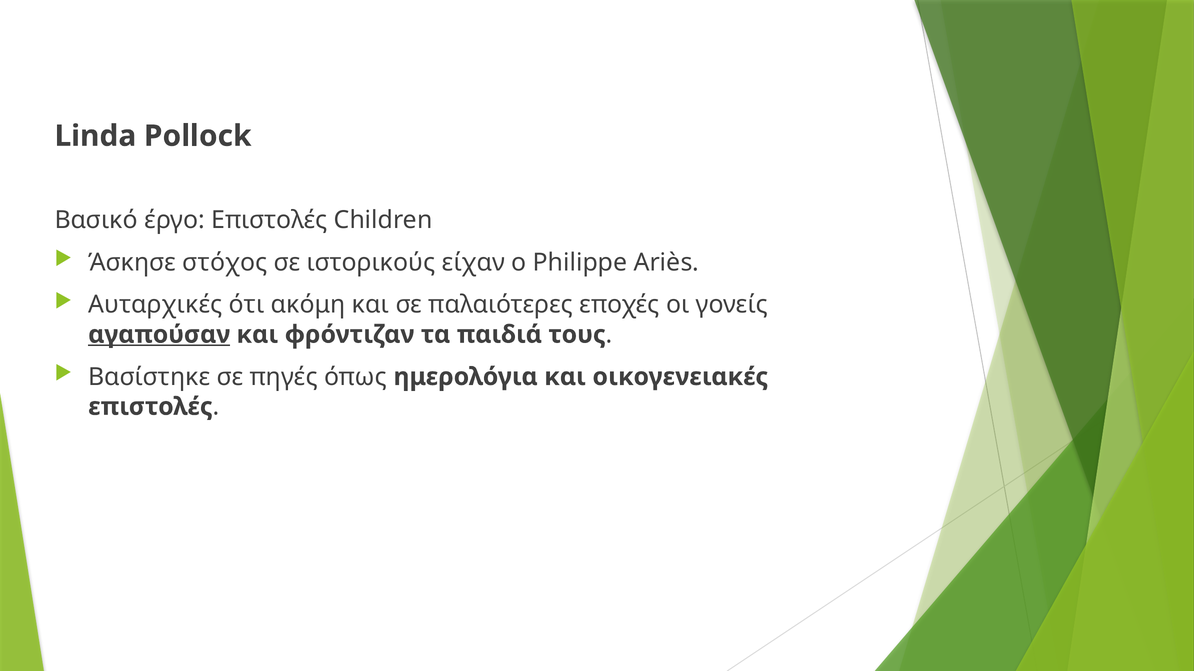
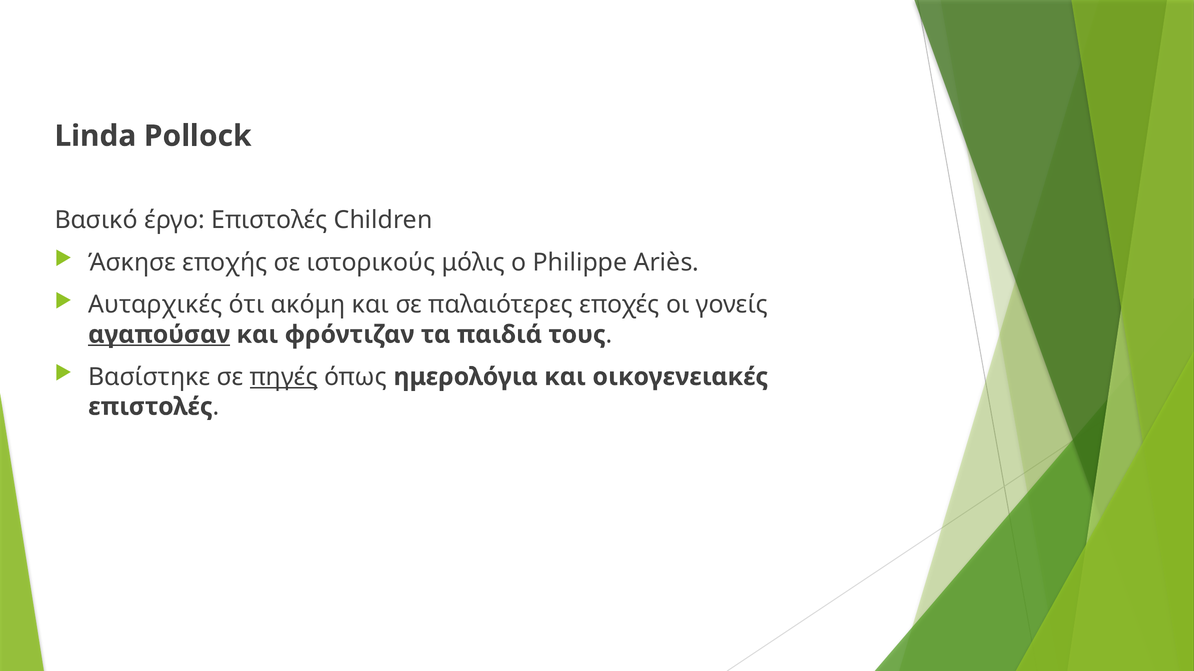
στόχος: στόχος -> εποχής (225, 263)
είχαν: είχαν -> μόλις (473, 263)
πηγές underline: none -> present (284, 377)
